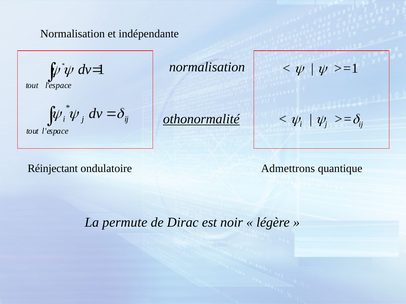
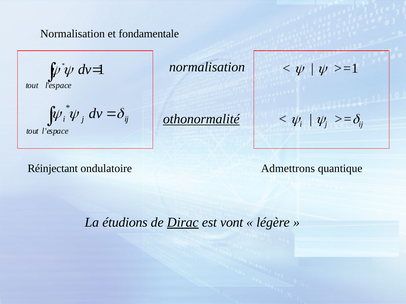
indépendante: indépendante -> fondamentale (149, 34)
permute: permute -> étudions (125, 223)
Dirac underline: none -> present (183, 223)
noir: noir -> vont (232, 223)
